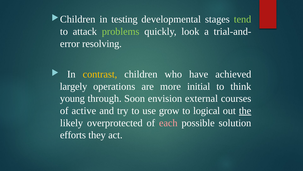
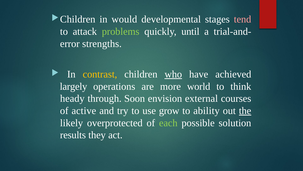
testing: testing -> would (124, 19)
tend colour: light green -> pink (243, 19)
look: look -> until (190, 31)
resolving: resolving -> strengths (102, 44)
who underline: none -> present (173, 74)
initial: initial -> world (199, 86)
young: young -> heady (72, 98)
logical: logical -> ability (206, 110)
each colour: pink -> light green (168, 123)
efforts: efforts -> results (73, 135)
